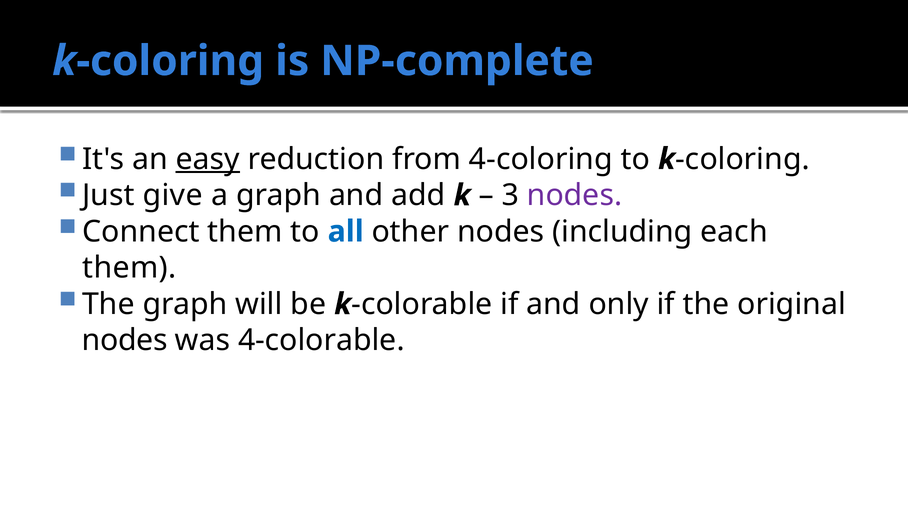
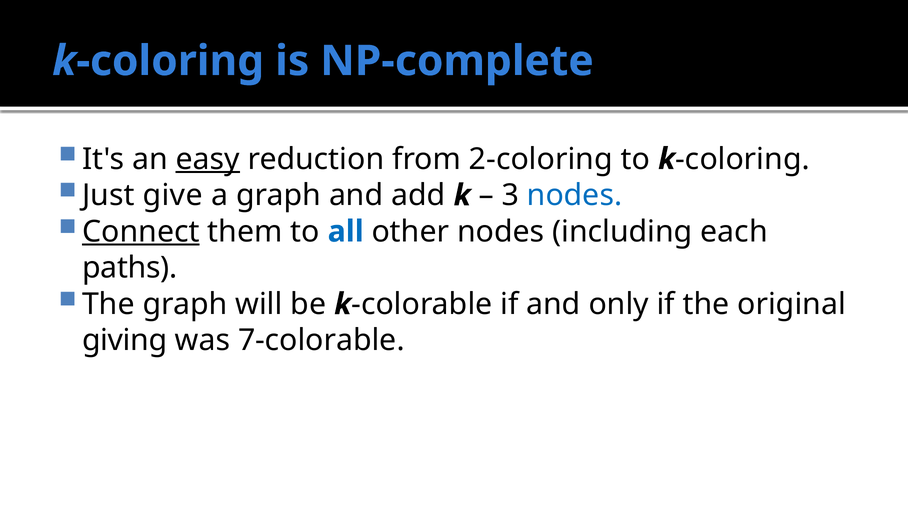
4-coloring: 4-coloring -> 2-coloring (541, 159)
nodes colour: purple -> blue (574, 196)
Connect underline: none -> present (141, 232)
them: them -> paths (130, 268)
nodes: nodes -> giving (125, 341)
4-colorable: 4-colorable -> 7-colorable (321, 341)
